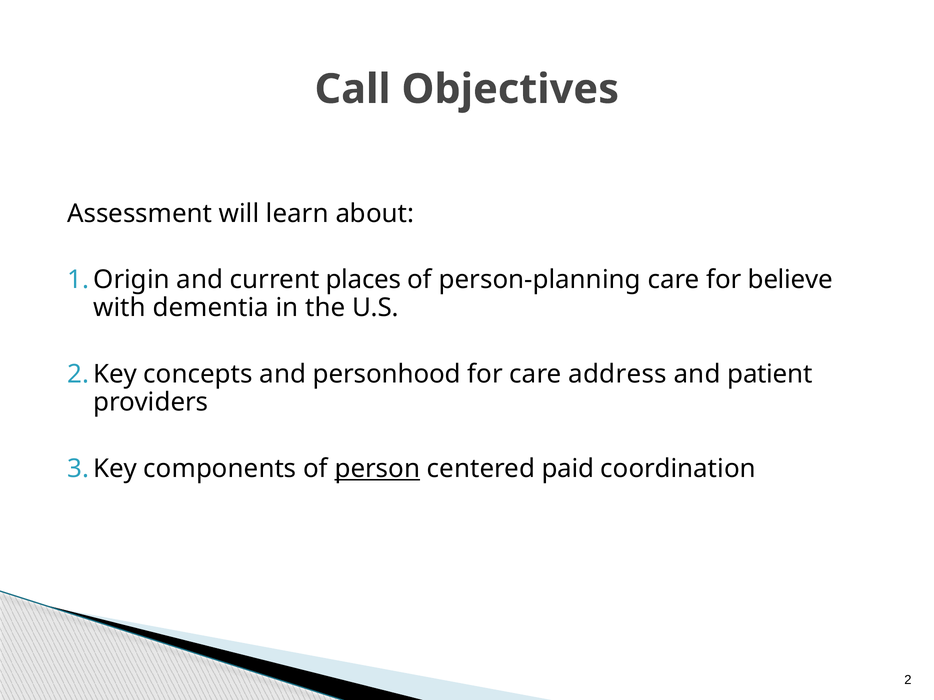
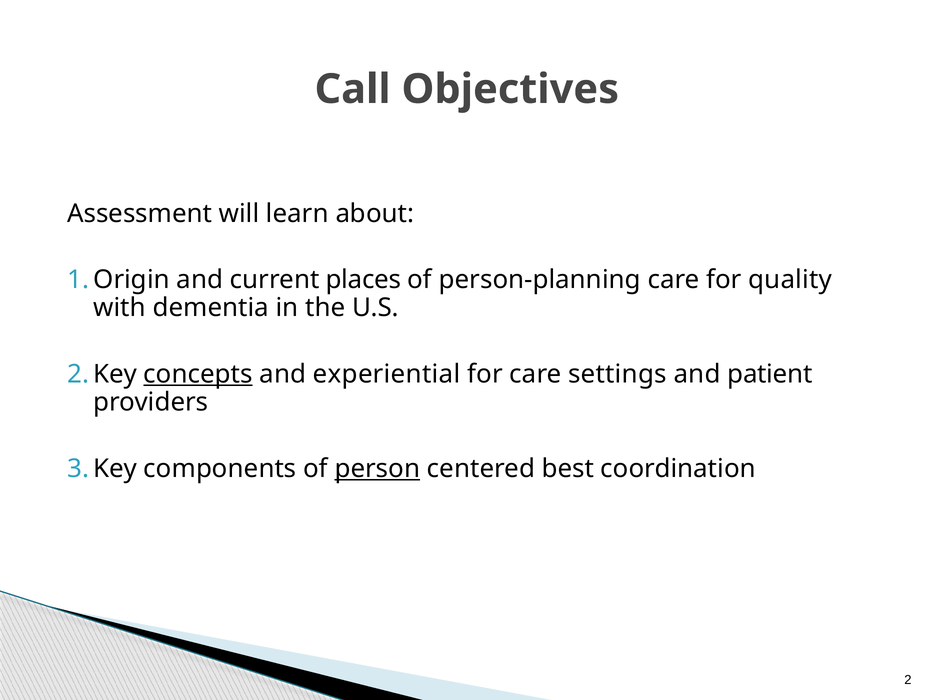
believe: believe -> quality (790, 280)
concepts underline: none -> present (198, 374)
personhood: personhood -> experiential (387, 374)
address: address -> settings (618, 374)
paid: paid -> best (568, 469)
